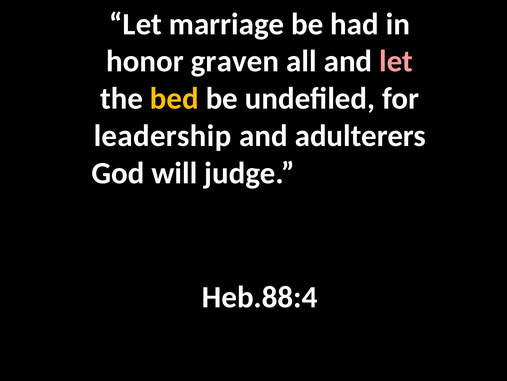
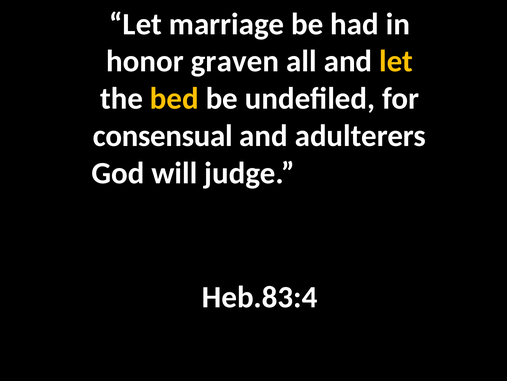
let colour: pink -> yellow (396, 61)
leadership: leadership -> consensual (163, 136)
Heb.88:4: Heb.88:4 -> Heb.83:4 (260, 297)
